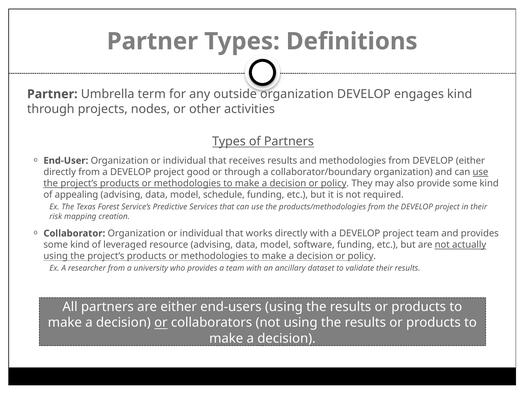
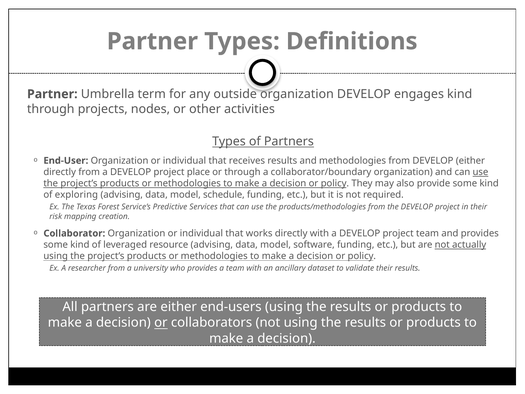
good: good -> place (198, 172)
appealing: appealing -> exploring (76, 195)
